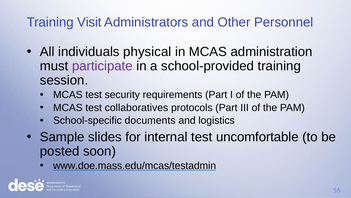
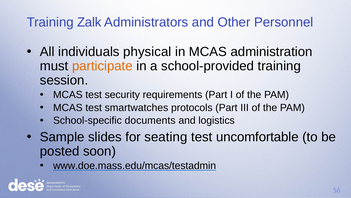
Visit: Visit -> Zalk (89, 22)
participate colour: purple -> orange (102, 66)
collaboratives: collaboratives -> smartwatches (136, 107)
internal: internal -> seating (166, 137)
